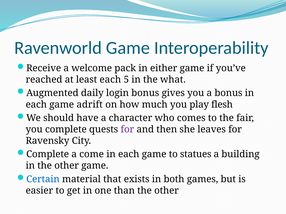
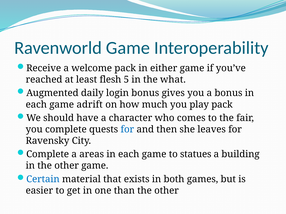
least each: each -> flesh (110, 80)
play flesh: flesh -> pack (222, 105)
for colour: purple -> blue (127, 130)
come: come -> areas (92, 155)
